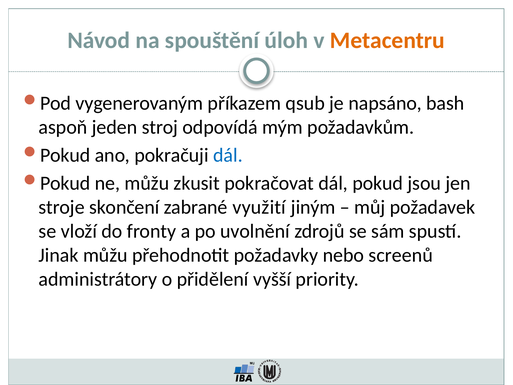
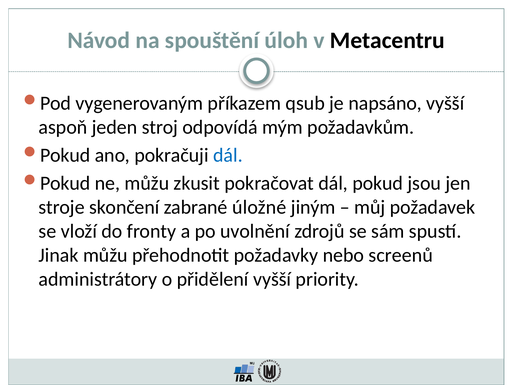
Metacentru colour: orange -> black (387, 40)
napsáno bash: bash -> vyšší (445, 103)
využití: využití -> úložné (259, 207)
